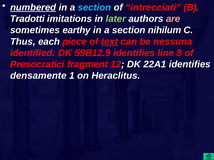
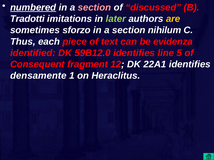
section colour: light blue -> pink (94, 7)
intrecciati: intrecciati -> discussed (153, 7)
are colour: pink -> yellow (173, 19)
earthy: earthy -> sforzo (77, 30)
text underline: present -> none (110, 42)
nessuna: nessuna -> evidenza (173, 42)
59B12.9: 59B12.9 -> 59B12.0 (93, 53)
8: 8 -> 5 (179, 53)
Presocratici: Presocratici -> Consequent (37, 65)
